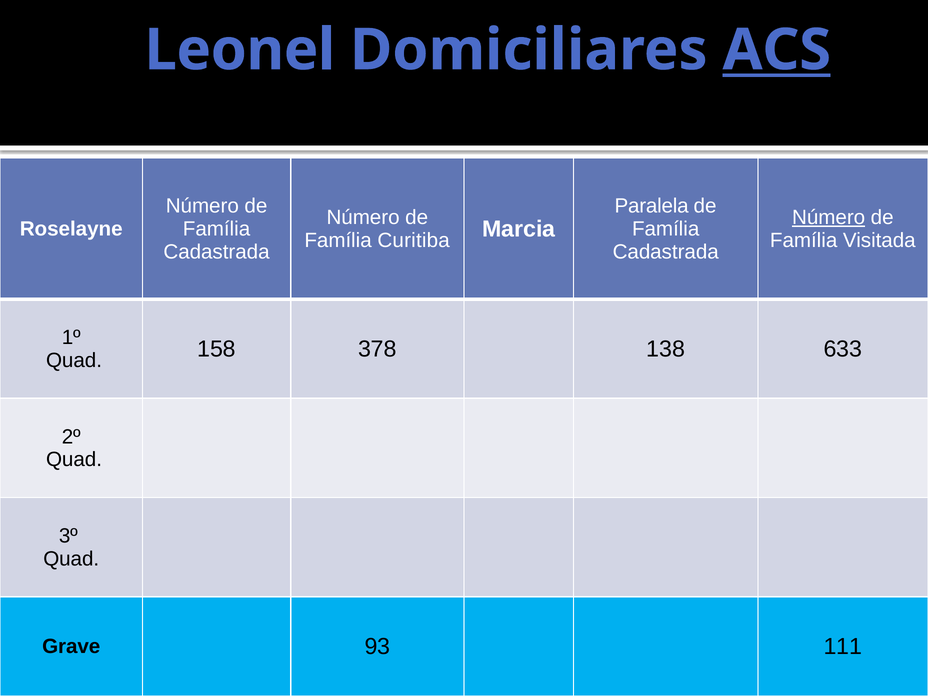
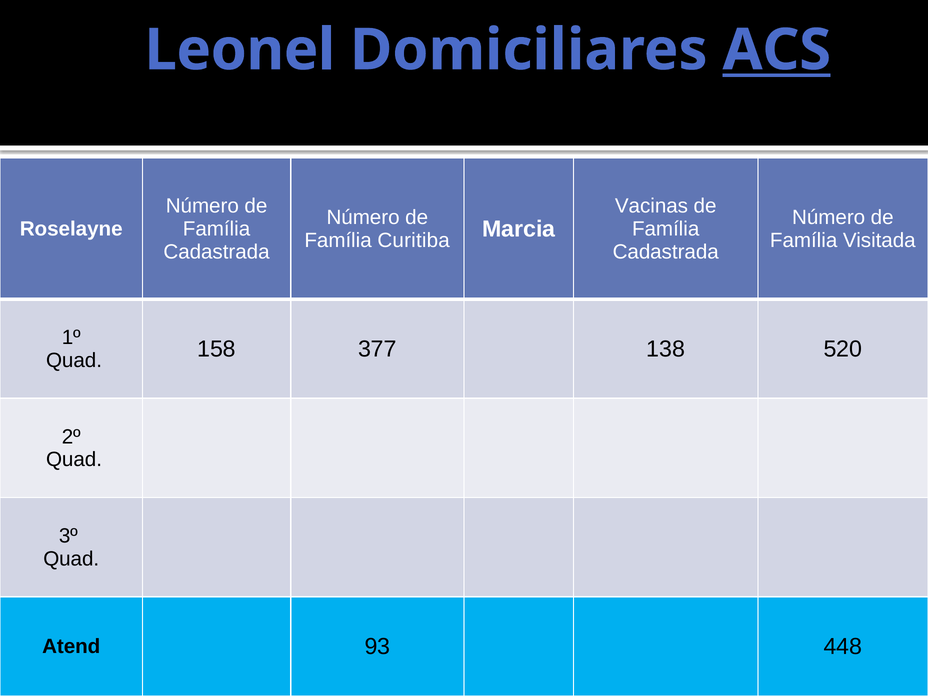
Paralela: Paralela -> Vacinas (651, 206)
Número underline: present -> none (829, 217)
378: 378 -> 377 (377, 349)
633: 633 -> 520 (843, 349)
Grave: Grave -> Atend (71, 647)
111: 111 -> 448 (843, 647)
